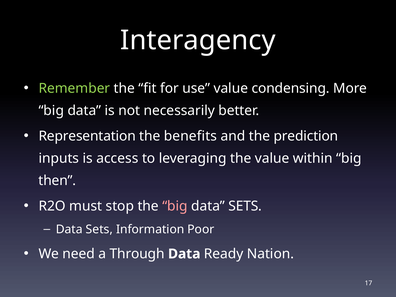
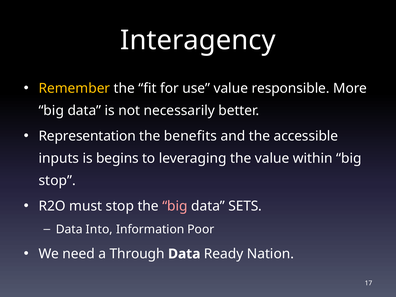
Remember colour: light green -> yellow (74, 88)
condensing: condensing -> responsible (291, 88)
prediction: prediction -> accessible (306, 136)
access: access -> begins (117, 158)
then: then -> stop (57, 181)
Sets: Sets -> Into (99, 229)
